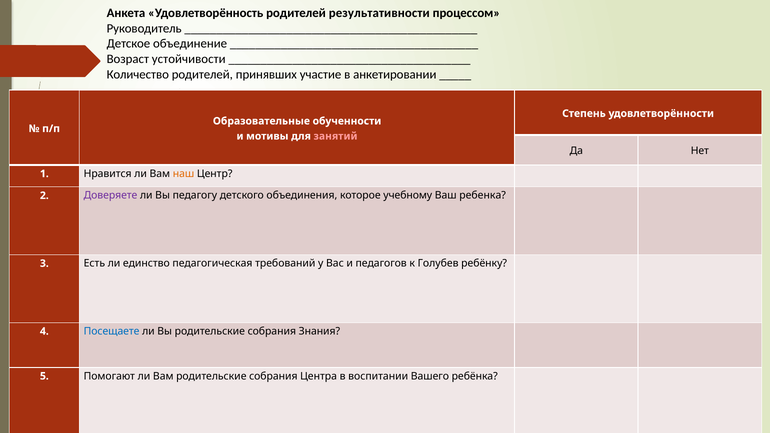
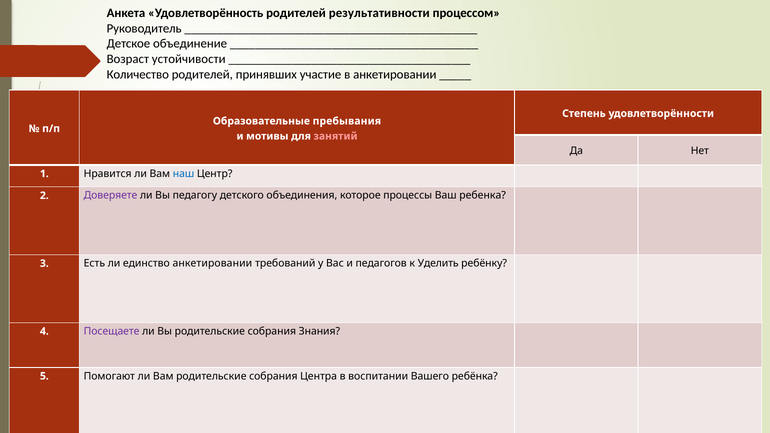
обученности: обученности -> пребывания (347, 121)
наш colour: orange -> blue (184, 174)
учебному: учебному -> процессы (408, 196)
единство педагогическая: педагогическая -> анкетировании (212, 263)
Голубев: Голубев -> Уделить (438, 263)
Посещаете colour: blue -> purple (112, 331)
